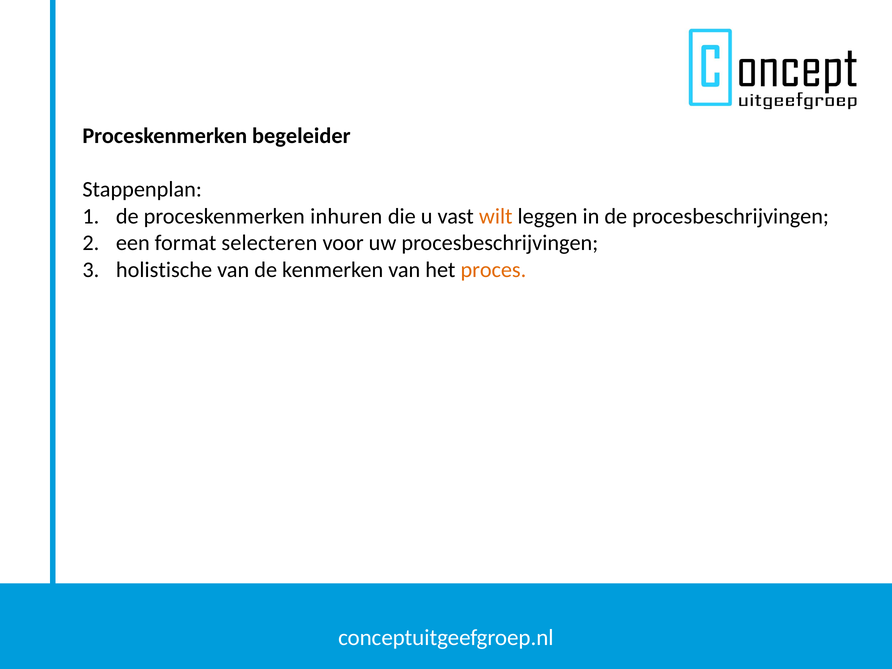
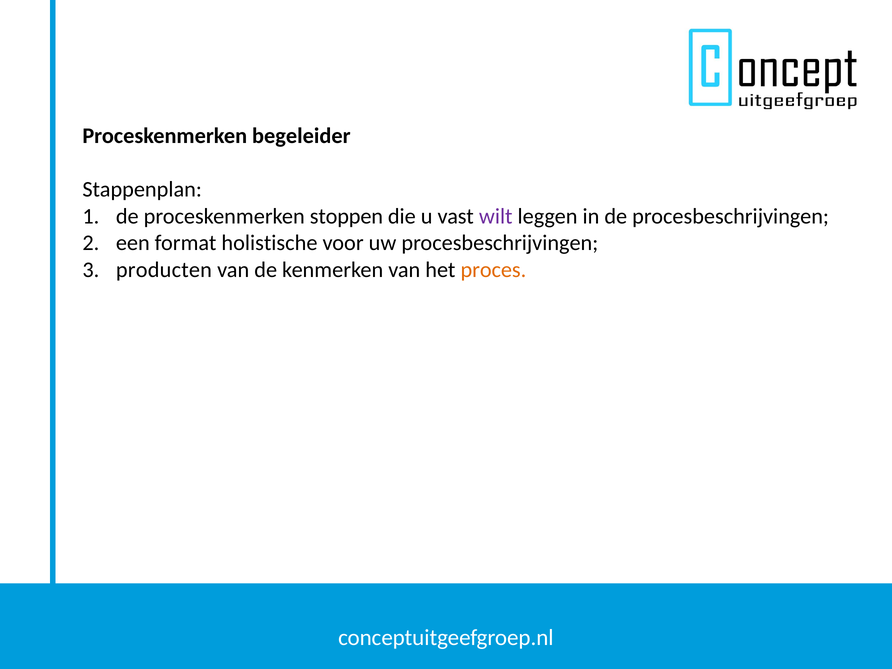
inhuren: inhuren -> stoppen (346, 216)
wilt colour: orange -> purple (496, 216)
selecteren: selecteren -> holistische (269, 243)
holistische: holistische -> producten (164, 270)
